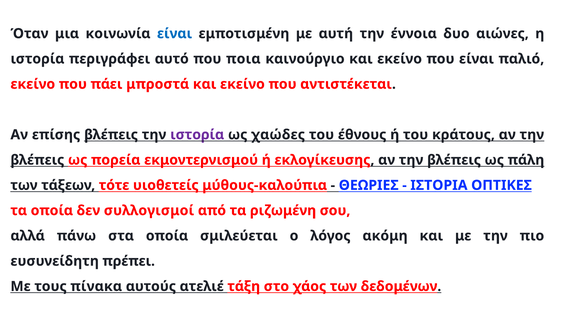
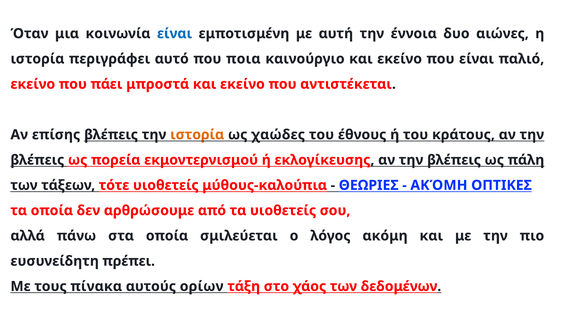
ιστορία colour: purple -> orange (197, 135)
ΙΣΤΟΡΙΑ: ΙΣΤΟΡΙΑ -> ΑΚΌΜΗ (439, 185)
συλλογισμοί: συλλογισμοί -> αρθρώσουμε (149, 211)
τα ριζωμένη: ριζωμένη -> υιοθετείς (283, 211)
ατελιέ: ατελιέ -> ορίων (202, 286)
